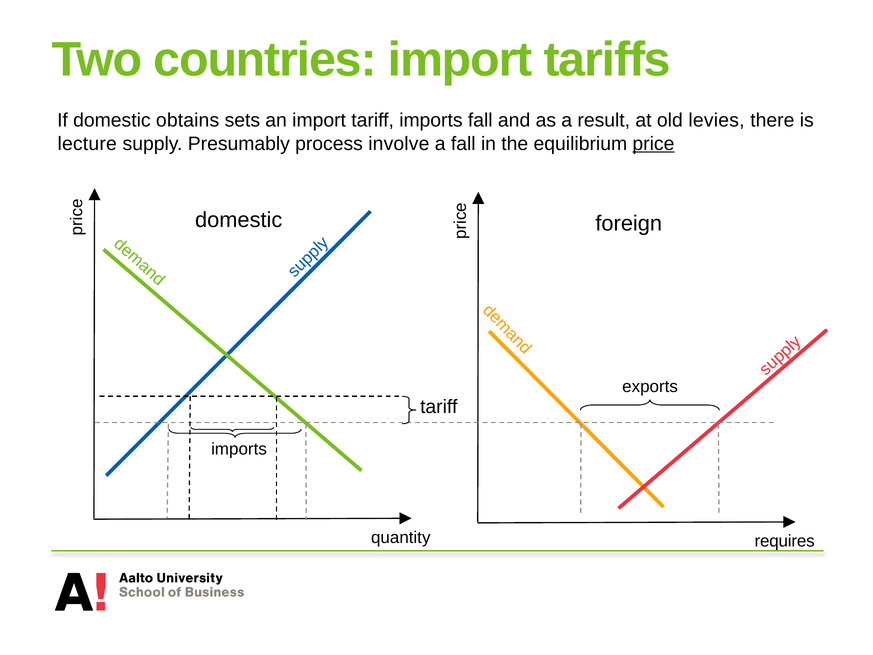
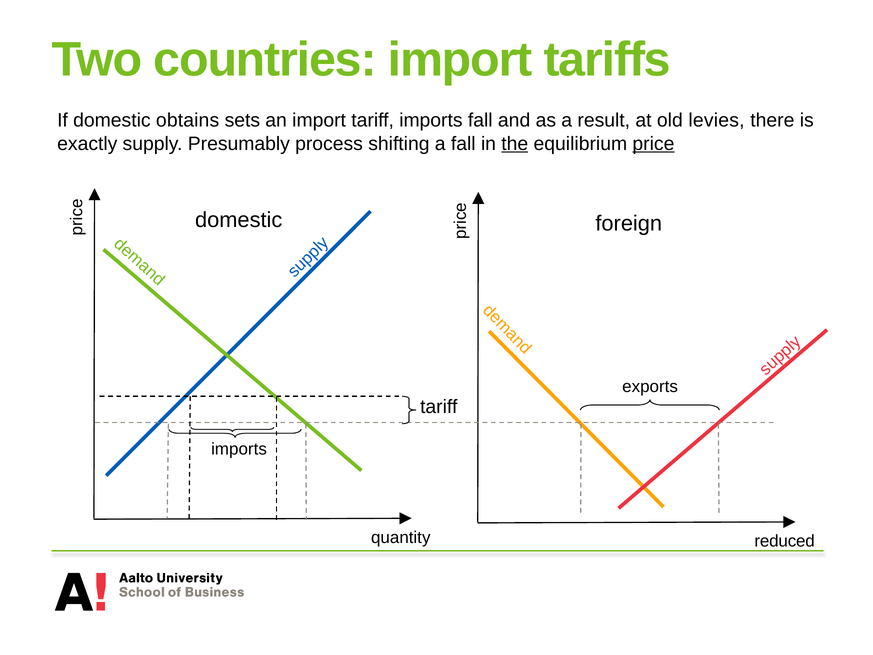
lecture: lecture -> exactly (87, 144)
involve: involve -> shifting (399, 144)
the underline: none -> present (515, 144)
requires: requires -> reduced (785, 541)
